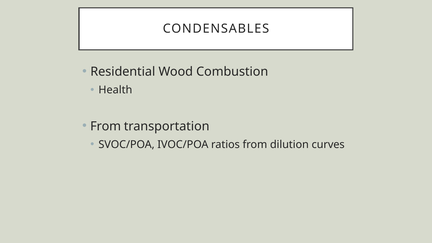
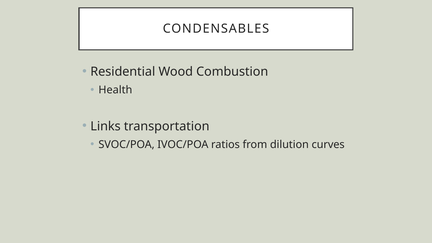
From: From -> Links (106, 126)
